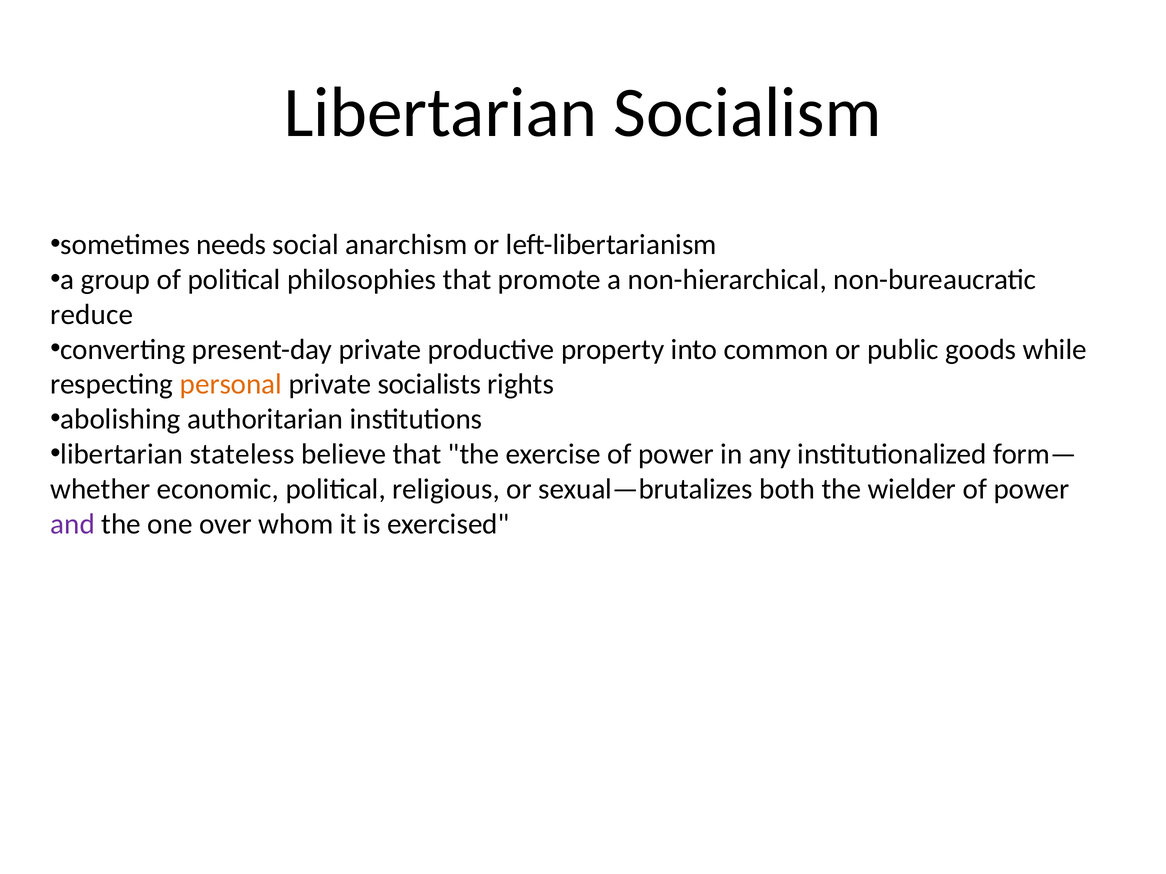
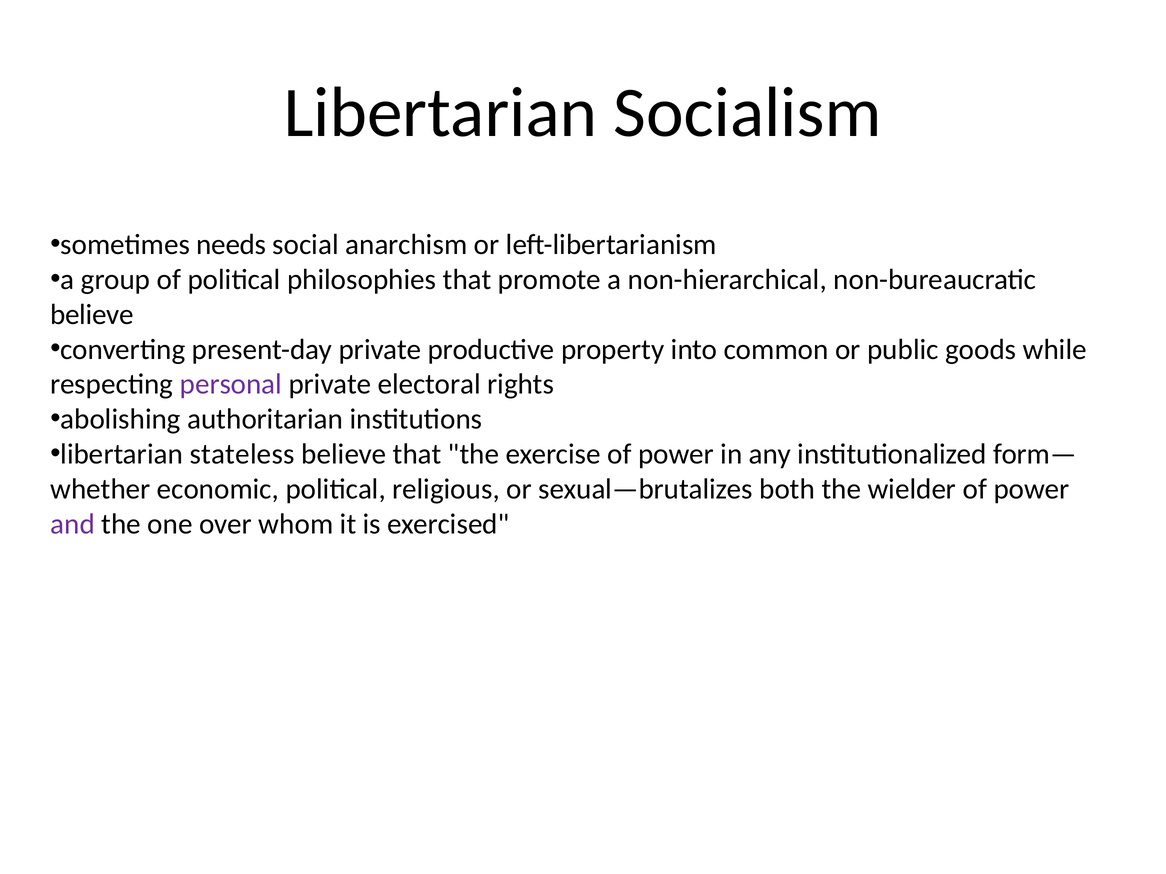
reduce: reduce -> believe (92, 315)
personal colour: orange -> purple (231, 385)
socialists: socialists -> electoral (429, 385)
